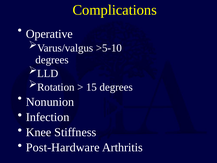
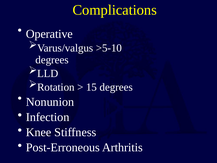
Post-Hardware: Post-Hardware -> Post-Erroneous (63, 147)
